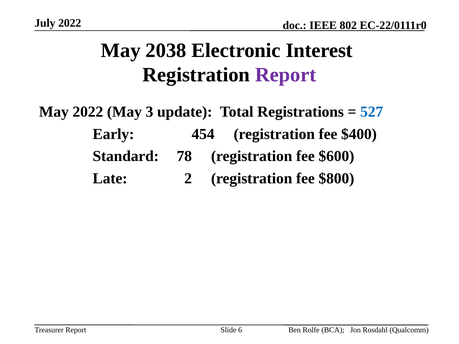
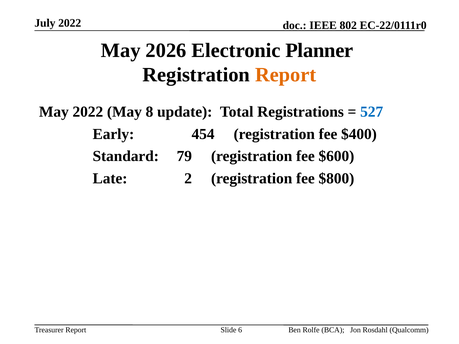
2038: 2038 -> 2026 (166, 50)
Interest: Interest -> Planner (319, 50)
Report colour: purple -> orange (286, 75)
3: 3 -> 8 (149, 112)
78: 78 -> 79 (184, 156)
